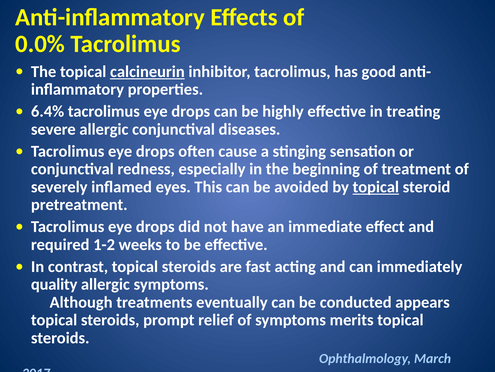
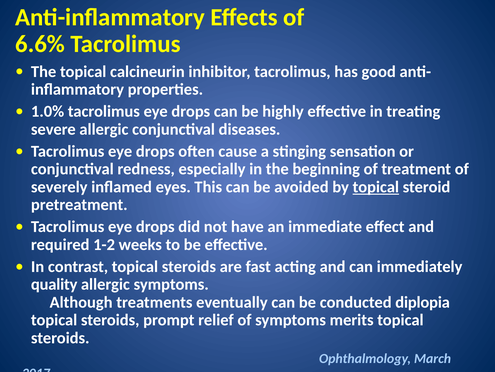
0.0%: 0.0% -> 6.6% (40, 44)
calcineurin underline: present -> none (147, 71)
6.4%: 6.4% -> 1.0% (48, 111)
appears: appears -> diplopia (423, 302)
